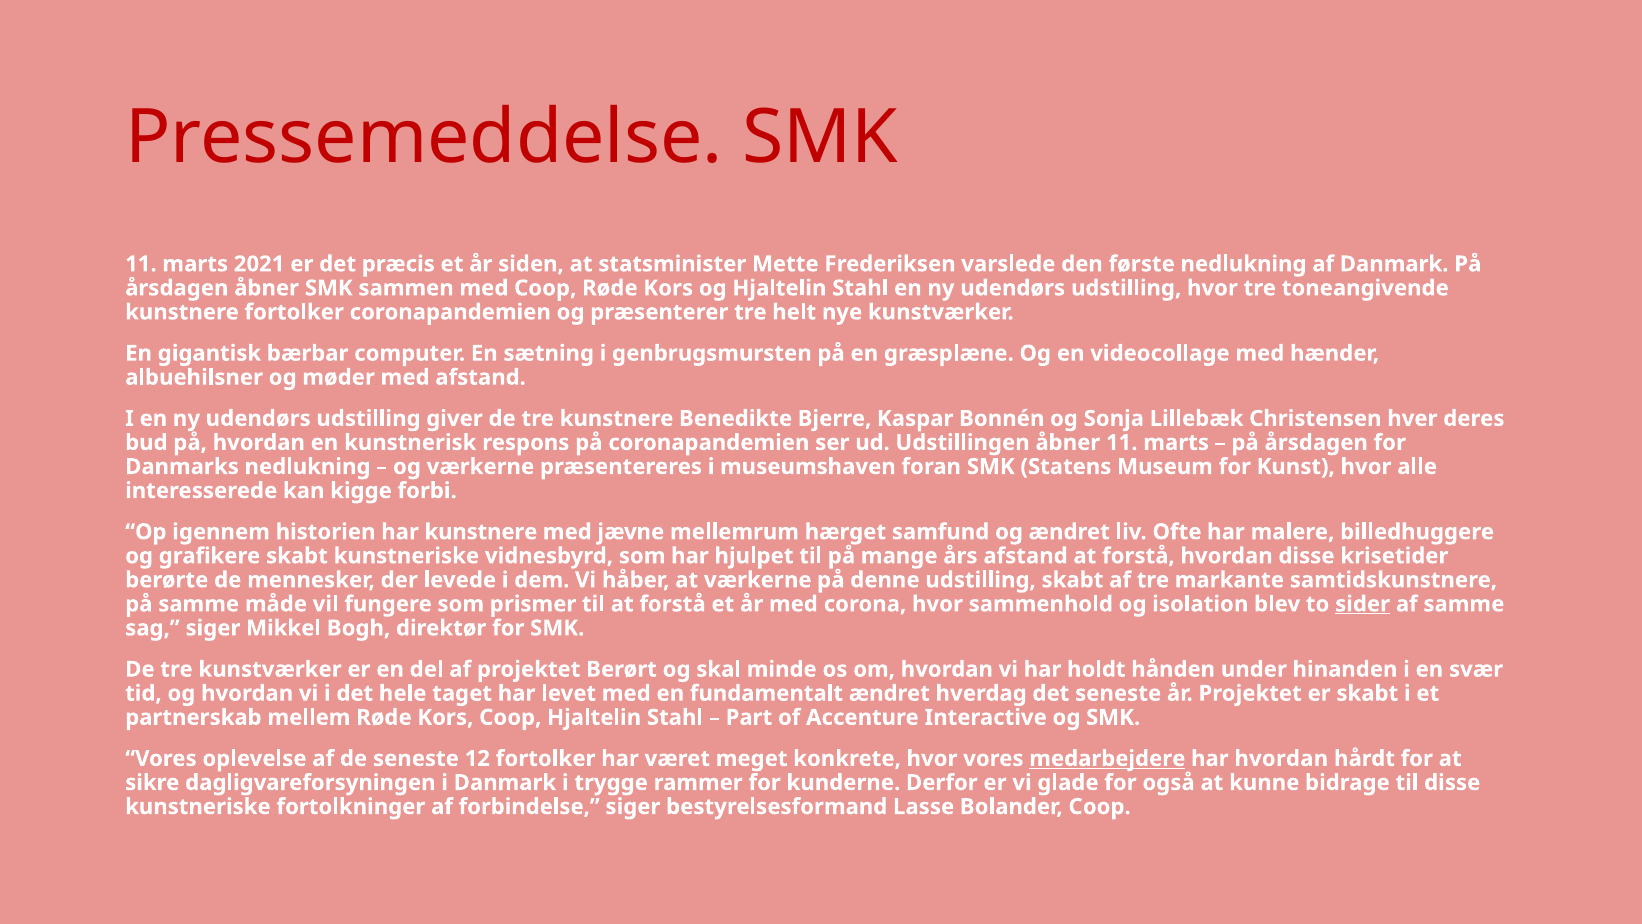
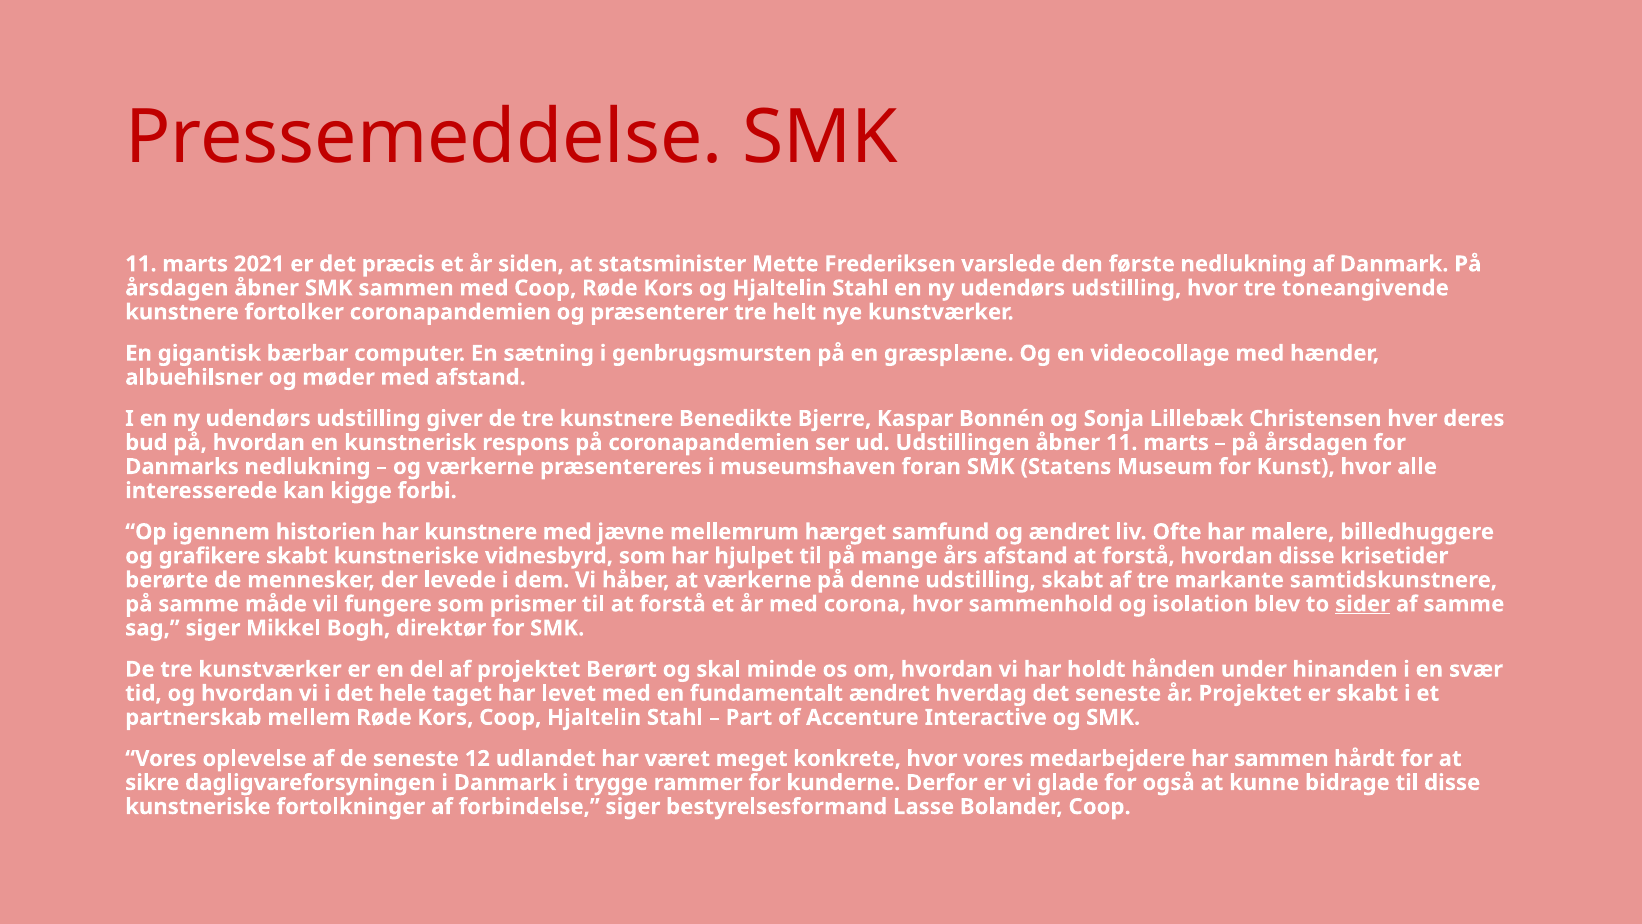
12 fortolker: fortolker -> udlandet (546, 758)
medarbejdere underline: present -> none (1107, 758)
har hvordan: hvordan -> sammen (1281, 758)
